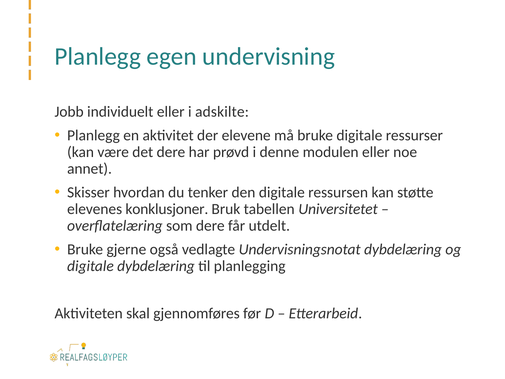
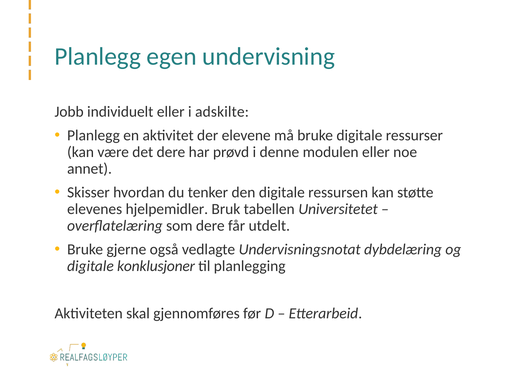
konklusjoner: konklusjoner -> hjelpemidler (167, 209)
digitale dybdelæring: dybdelæring -> konklusjoner (156, 266)
